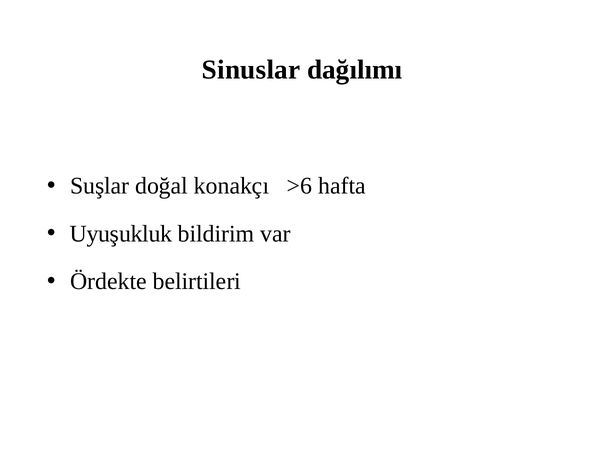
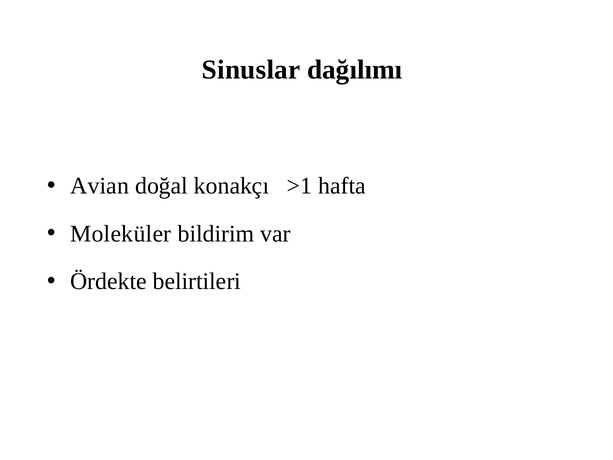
Suşlar: Suşlar -> Avian (100, 186)
>6: >6 -> >1 (300, 186)
Uyuşukluk: Uyuşukluk -> Moleküler (121, 234)
